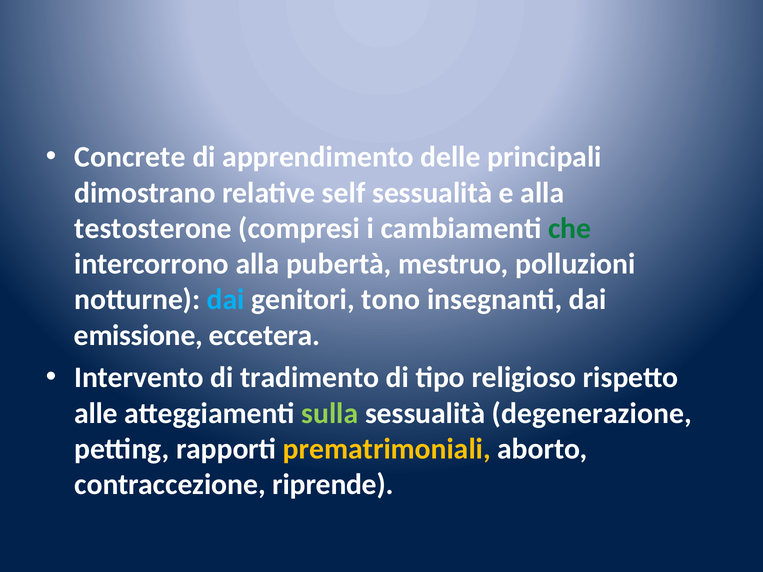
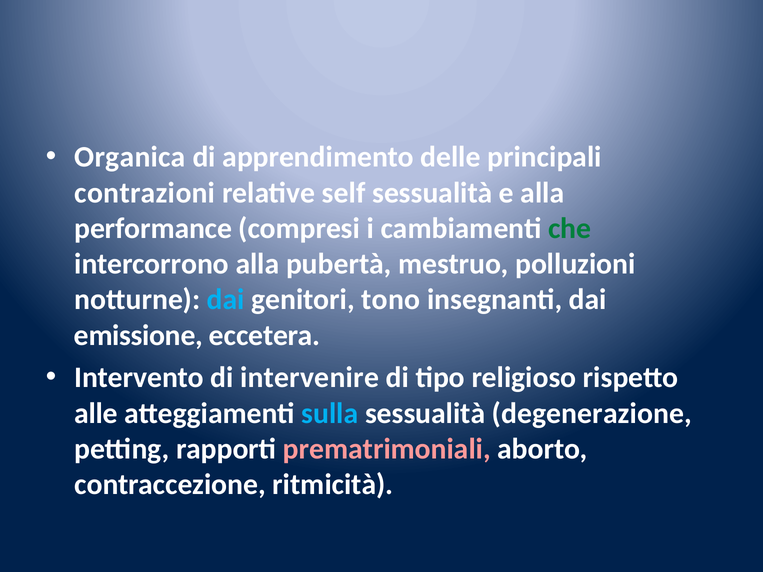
Concrete: Concrete -> Organica (130, 157)
dimostrano: dimostrano -> contrazioni (145, 193)
testosterone: testosterone -> performance (153, 228)
tradimento: tradimento -> intervenire (310, 378)
sulla colour: light green -> light blue (330, 413)
prematrimoniali colour: yellow -> pink (387, 449)
riprende: riprende -> ritmicità (333, 485)
